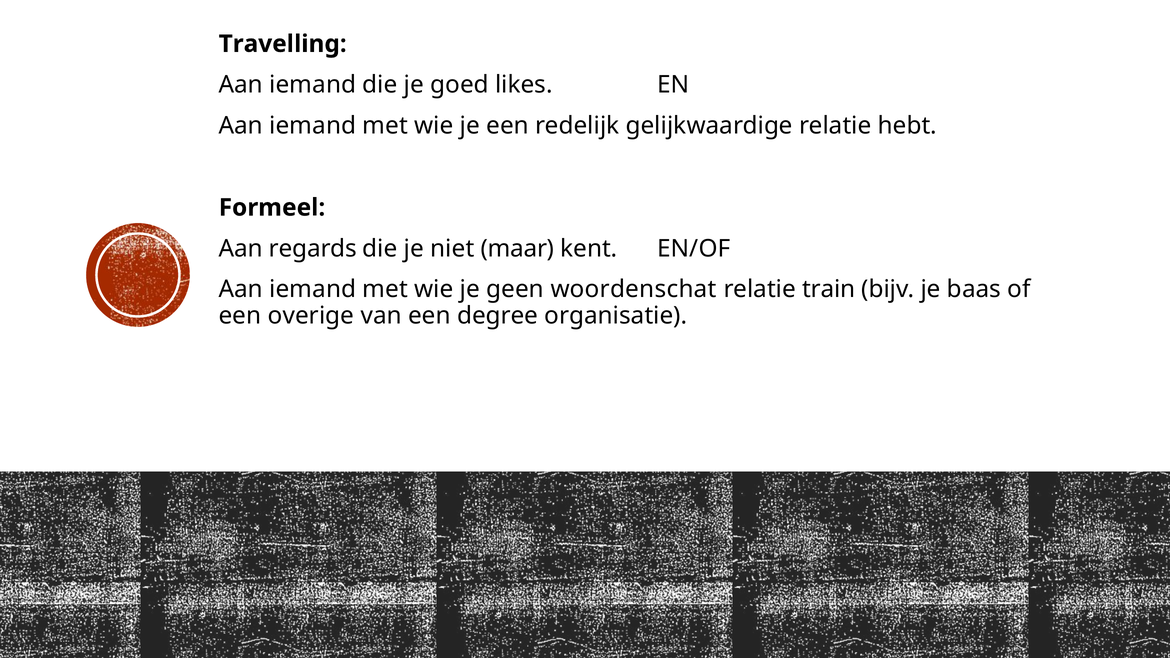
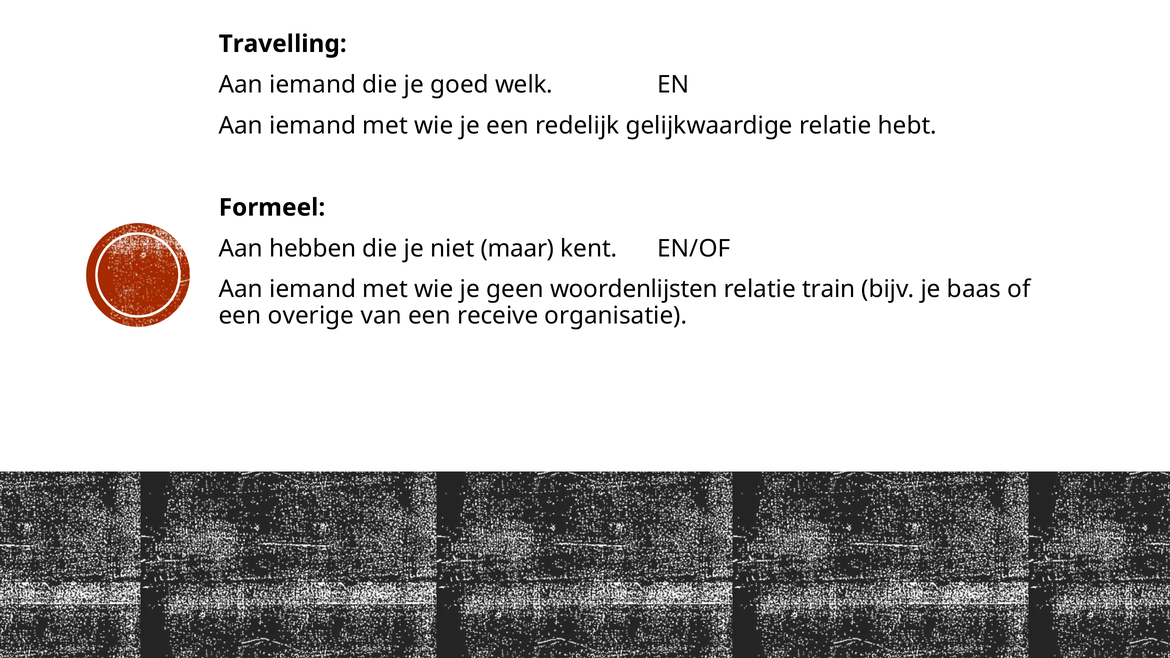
likes: likes -> welk (524, 85)
regards: regards -> hebben (313, 249)
woordenschat: woordenschat -> woordenlijsten (634, 290)
degree: degree -> receive (498, 316)
